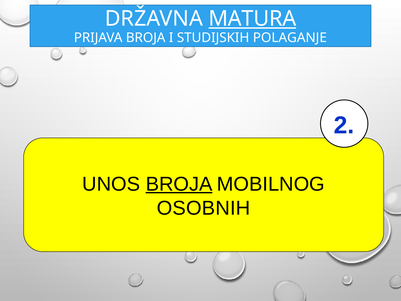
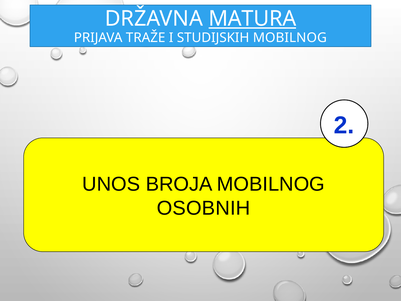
PRIJAVA BROJA: BROJA -> TRAŽE (146, 38)
STUDIJSKIH POLAGANJE: POLAGANJE -> MOBILNOG (290, 38)
BROJA underline: present -> none (179, 184)
